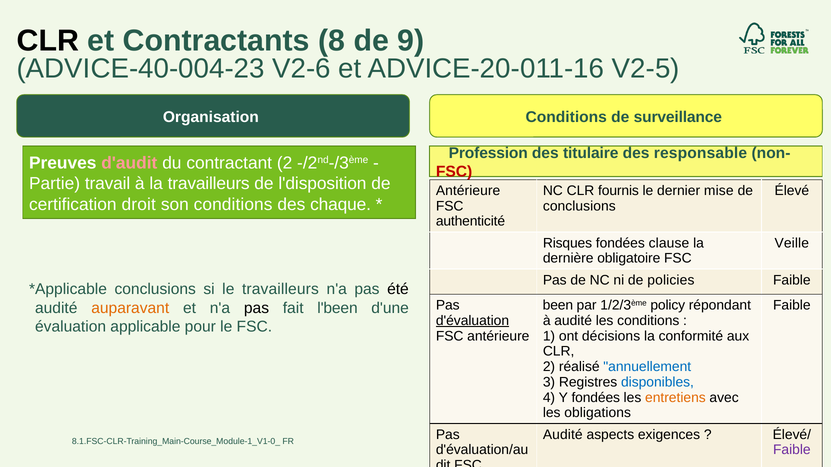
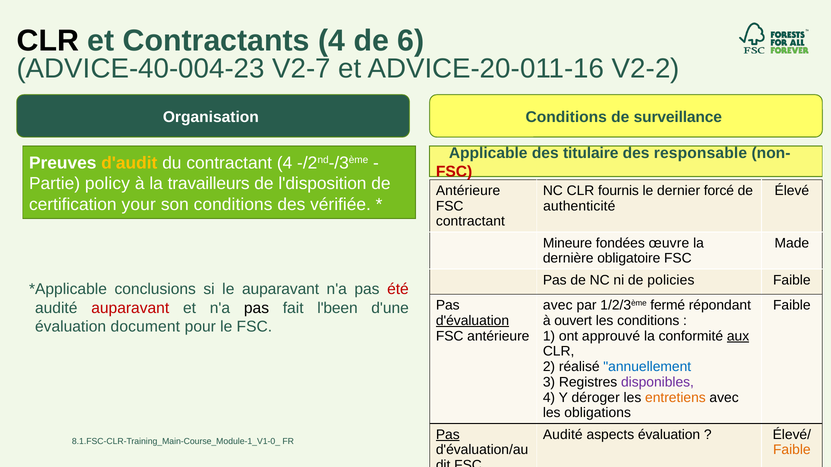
Contractants 8: 8 -> 4 (332, 41)
9: 9 -> 6 (411, 41)
V2-6: V2-6 -> V2-7 (302, 69)
V2-5: V2-5 -> V2-2 (646, 69)
Profession: Profession -> Applicable (488, 153)
d'audit colour: pink -> yellow (129, 163)
contractant 2: 2 -> 4 (285, 163)
travail: travail -> policy (107, 184)
mise: mise -> forcé (719, 191)
droit: droit -> your (139, 205)
chaque: chaque -> vérifiée (341, 205)
conclusions: conclusions -> authenticité (579, 206)
authenticité: authenticité -> contractant (470, 222)
Risques: Risques -> Mineure (568, 243)
clause: clause -> œuvre (669, 243)
Veille: Veille -> Made (792, 243)
le travailleurs: travailleurs -> auparavant (281, 290)
été colour: black -> red (398, 290)
been: been -> avec (558, 306)
policy: policy -> fermé (668, 306)
auparavant colour: orange -> red (130, 308)
à audité: audité -> ouvert (573, 321)
applicable: applicable -> document (145, 327)
décisions: décisions -> approuvé (611, 336)
aux underline: none -> present (738, 336)
disponibles colour: blue -> purple (657, 383)
Y fondées: fondées -> déroger (596, 398)
Pas underline: none -> present (448, 435)
aspects exigences: exigences -> évaluation (669, 435)
Faible colour: purple -> orange (792, 450)
